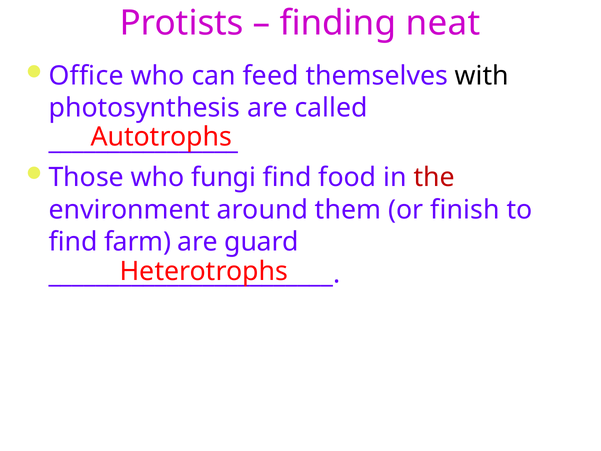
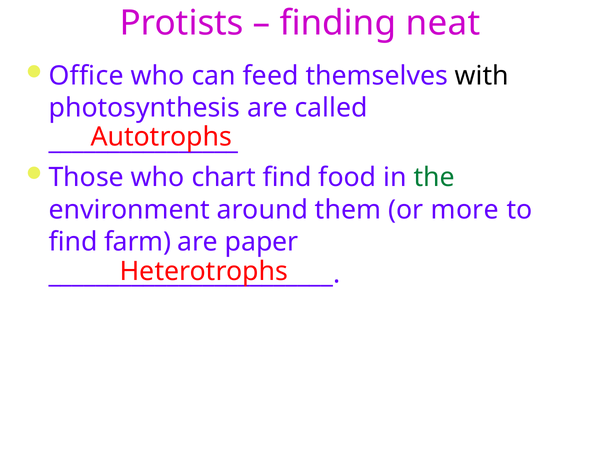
fungi: fungi -> chart (224, 178)
the colour: red -> green (434, 178)
finish: finish -> more (465, 210)
guard: guard -> paper (262, 242)
